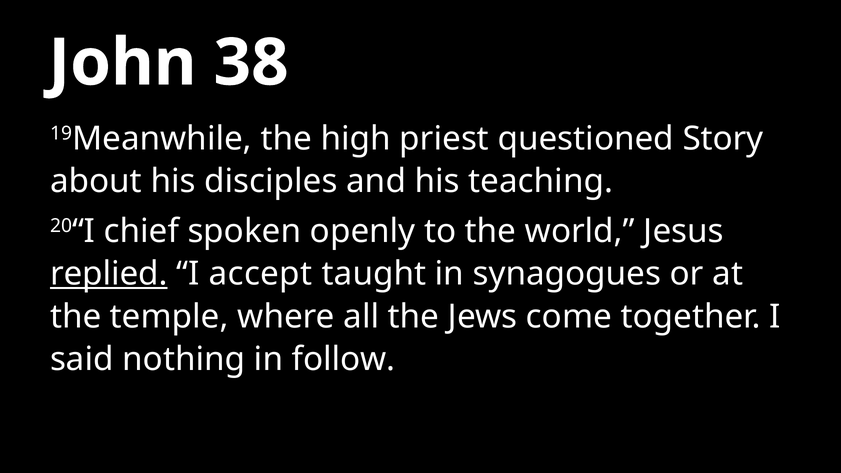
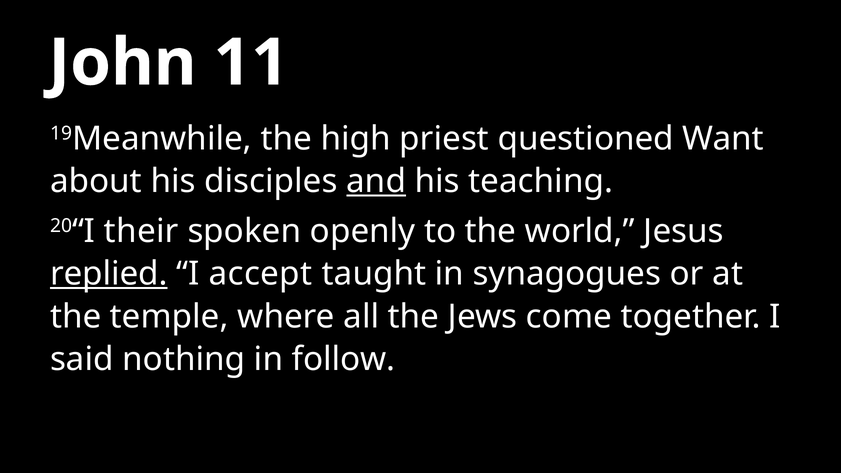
38: 38 -> 11 (251, 63)
Story: Story -> Want (723, 139)
and underline: none -> present (376, 181)
chief: chief -> their (141, 231)
